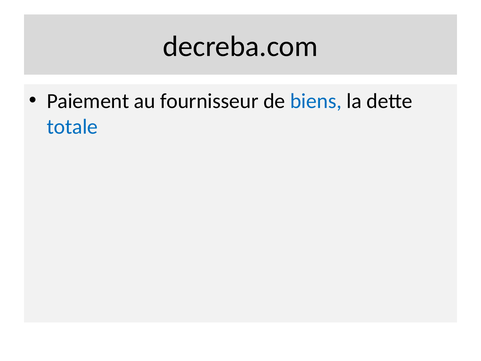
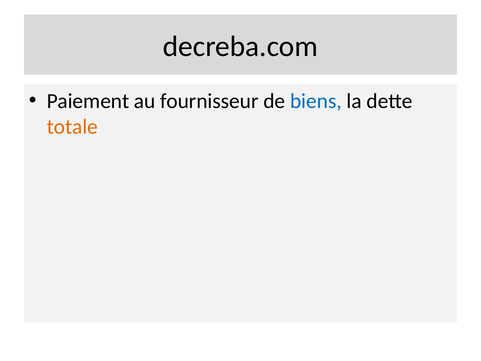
totale colour: blue -> orange (72, 127)
